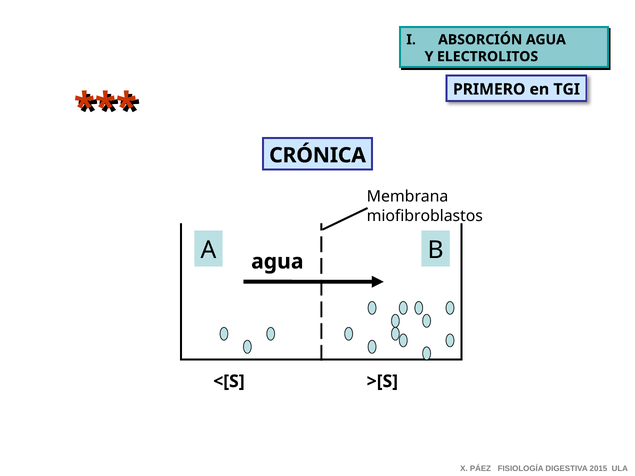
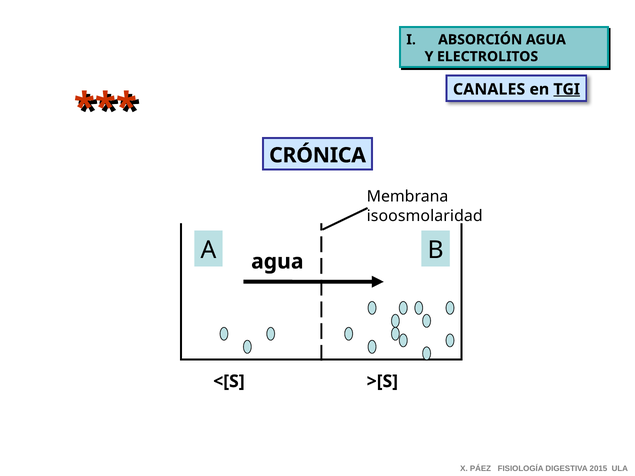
PRIMERO: PRIMERO -> CANALES (489, 89)
TGI underline: none -> present (567, 89)
miofibroblastos: miofibroblastos -> isoosmolaridad (425, 216)
